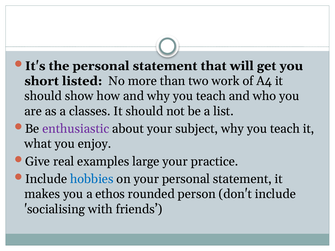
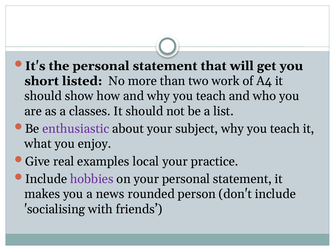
large: large -> local (146, 162)
hobbies colour: blue -> purple (92, 179)
ethos: ethos -> news (110, 194)
